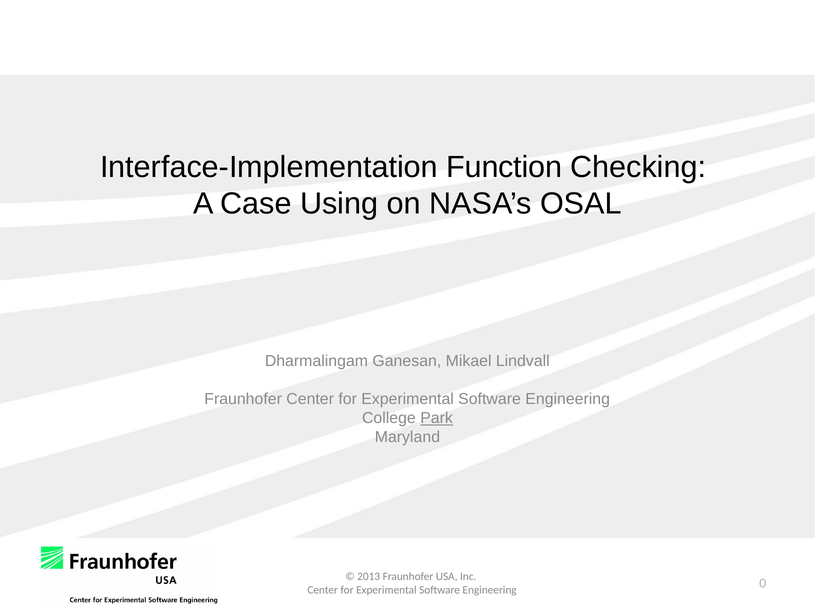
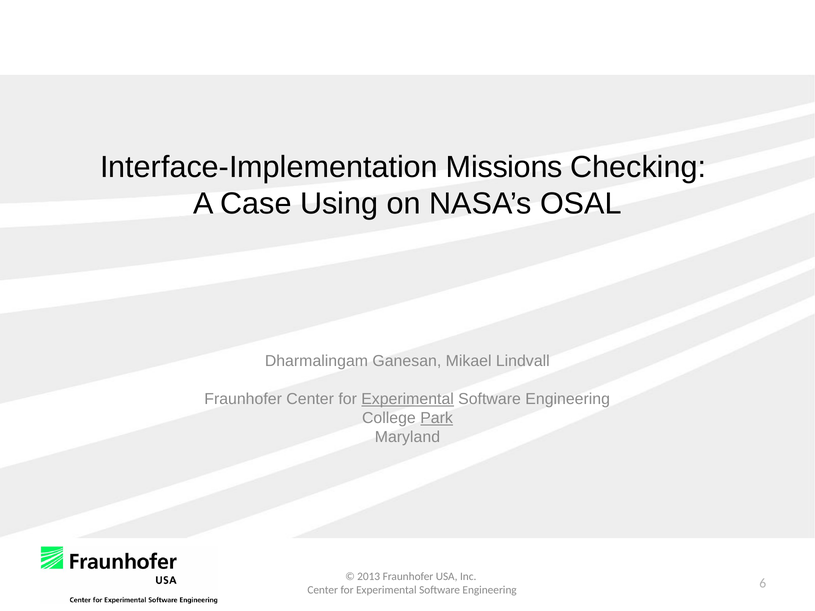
Function: Function -> Missions (504, 167)
Experimental underline: none -> present (408, 399)
0: 0 -> 6 (763, 584)
